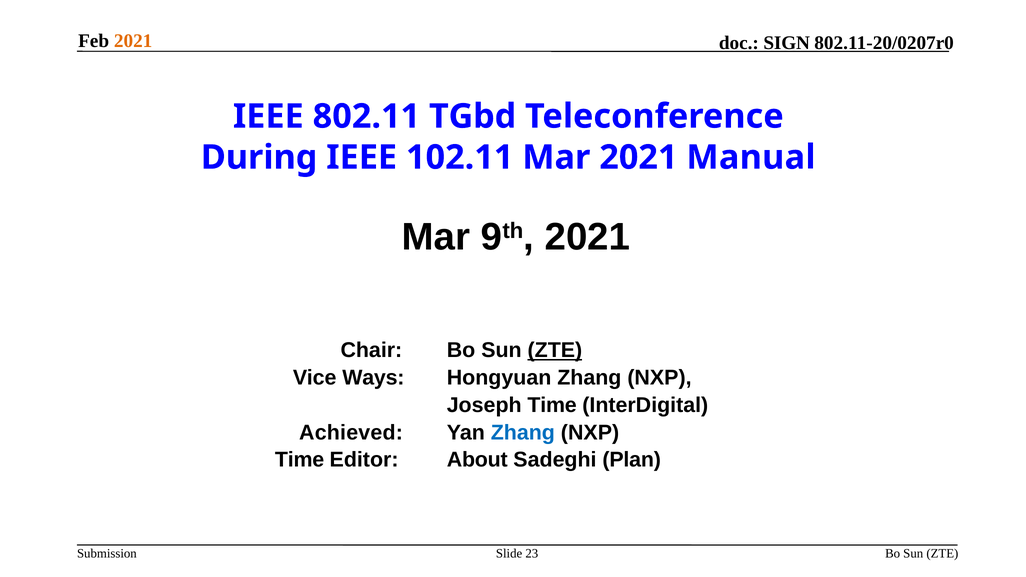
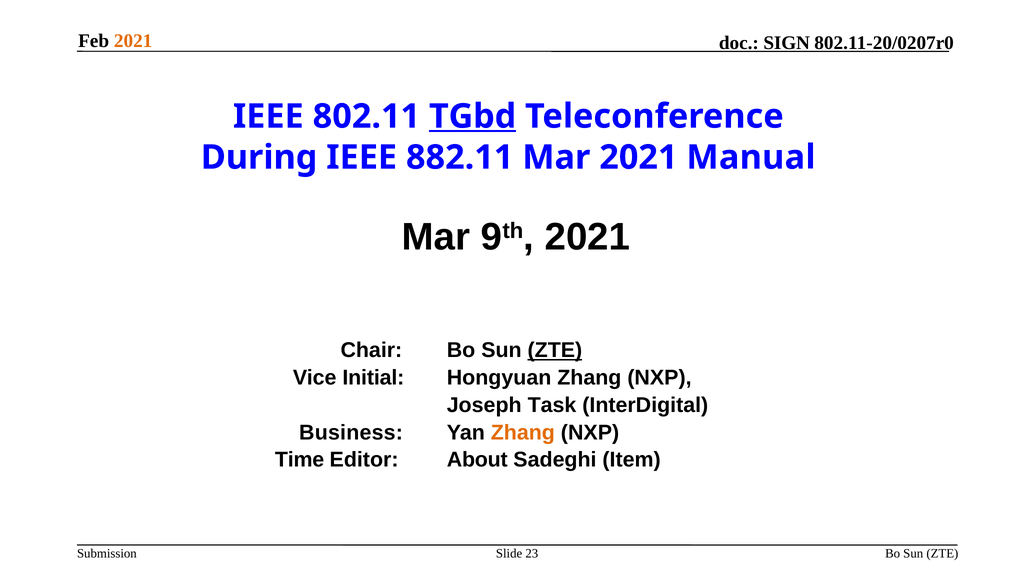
TGbd underline: none -> present (473, 116)
102.11: 102.11 -> 882.11 (460, 157)
Ways: Ways -> Initial (373, 378)
Joseph Time: Time -> Task (552, 405)
Achieved: Achieved -> Business (351, 433)
Zhang colour: blue -> orange (523, 433)
Plan: Plan -> Item (632, 460)
